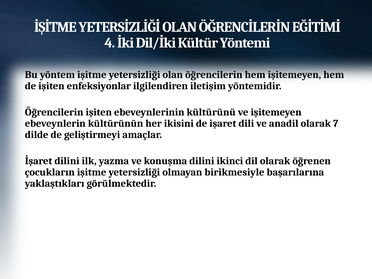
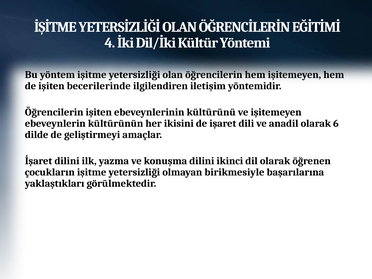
enfeksiyonlar: enfeksiyonlar -> becerilerinde (99, 86)
7: 7 -> 6 (336, 123)
